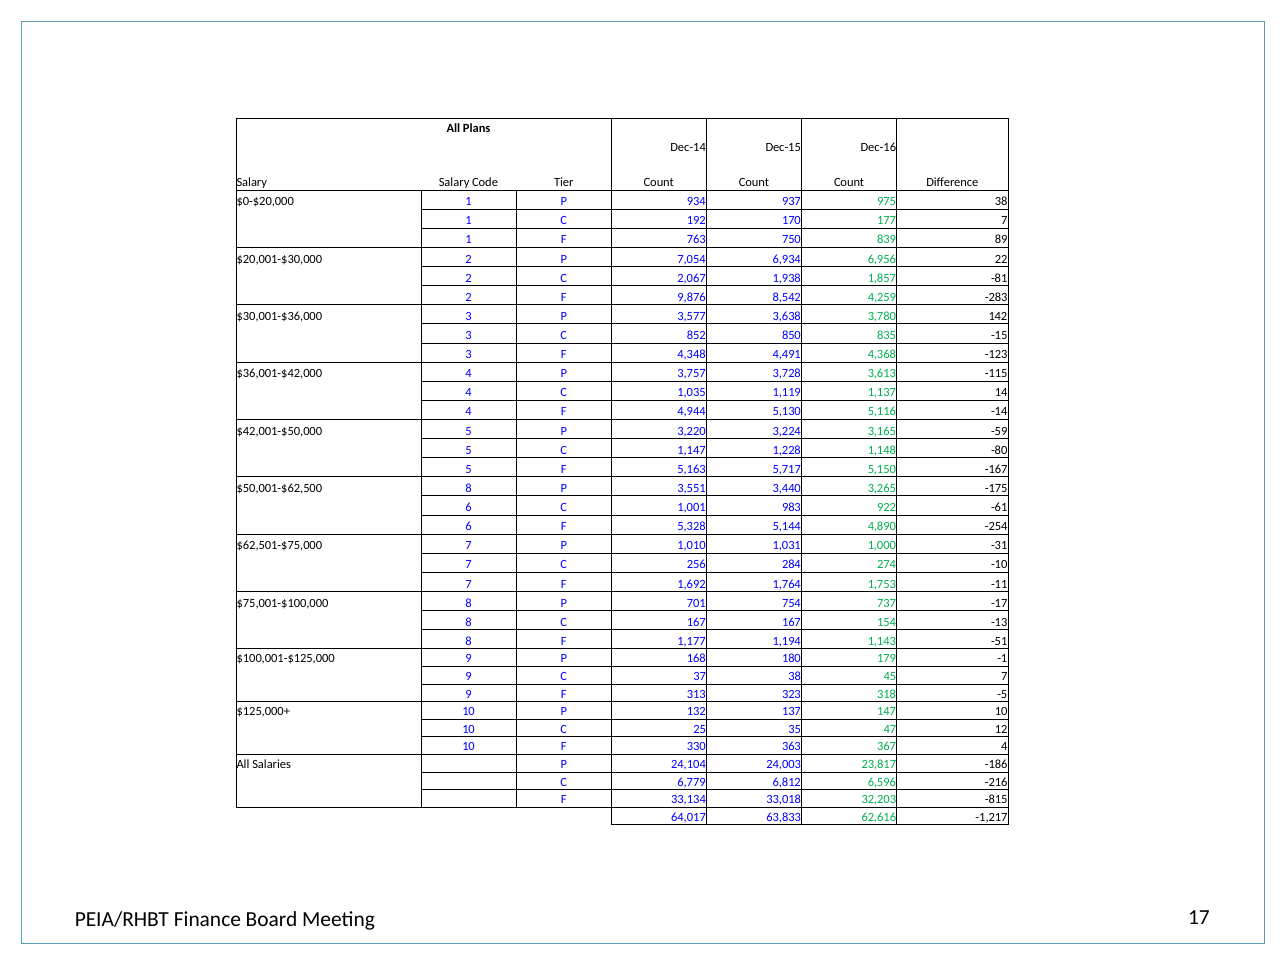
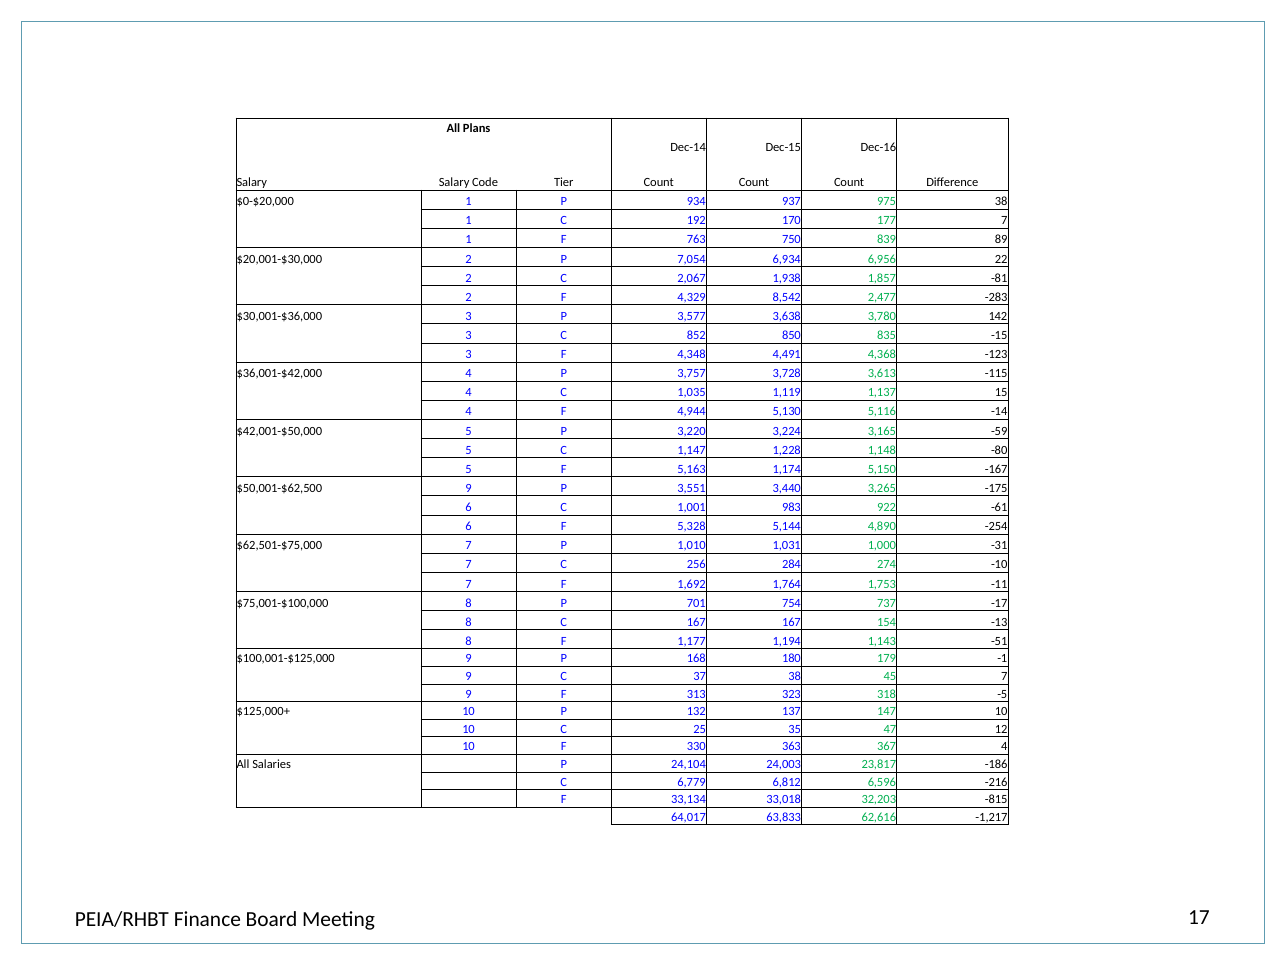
9,876: 9,876 -> 4,329 (692, 297)
4,259: 4,259 -> 2,477 (882, 297)
14: 14 -> 15 (1001, 392)
5,717: 5,717 -> 1,174 (787, 469)
$50,001-$62,500 8: 8 -> 9 (469, 488)
